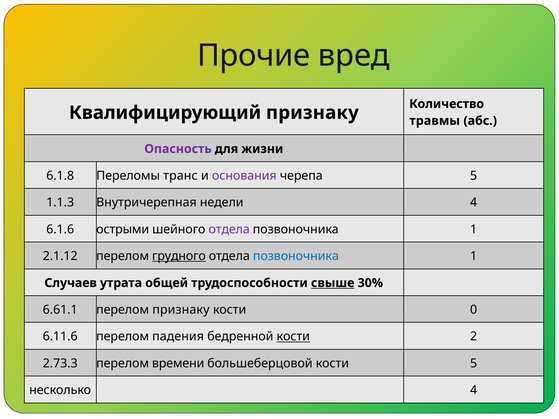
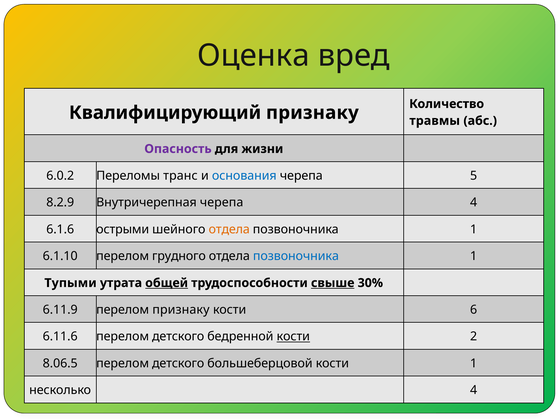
Прочие: Прочие -> Оценка (253, 55)
6.1.8: 6.1.8 -> 6.0.2 (60, 176)
основания colour: purple -> blue (244, 176)
1.1.3: 1.1.3 -> 8.2.9 (60, 203)
Внутричерепная недели: недели -> черепа (222, 203)
отдела colour: purple -> orange (229, 229)
2.1.12: 2.1.12 -> 6.1.10 (60, 256)
грудного underline: present -> none (179, 256)
Случаев: Случаев -> Тупыми (71, 283)
общей underline: none -> present (167, 283)
6.61.1: 6.61.1 -> 6.11.9 (60, 310)
0: 0 -> 6 (474, 310)
6.11.6 перелом падения: падения -> детского (178, 337)
2.73.3: 2.73.3 -> 8.06.5 (60, 364)
времени: времени -> детского (178, 364)
кости 5: 5 -> 1 (474, 364)
